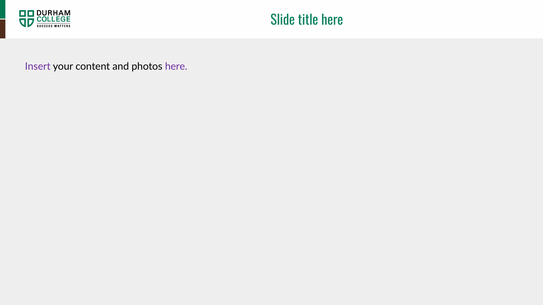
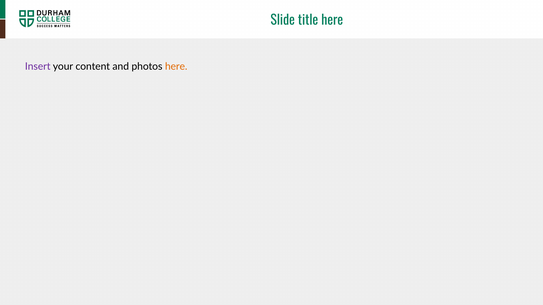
here colour: purple -> orange (176, 67)
